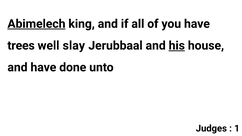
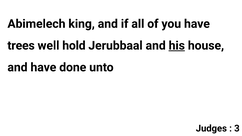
Abimelech underline: present -> none (36, 24)
slay: slay -> hold (74, 46)
1: 1 -> 3 (237, 129)
